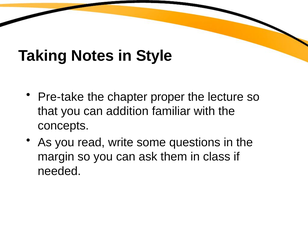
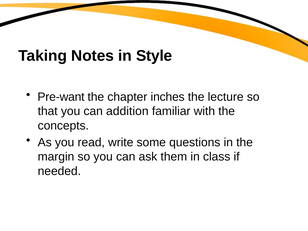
Pre-take: Pre-take -> Pre-want (61, 97)
proper: proper -> inches (168, 97)
